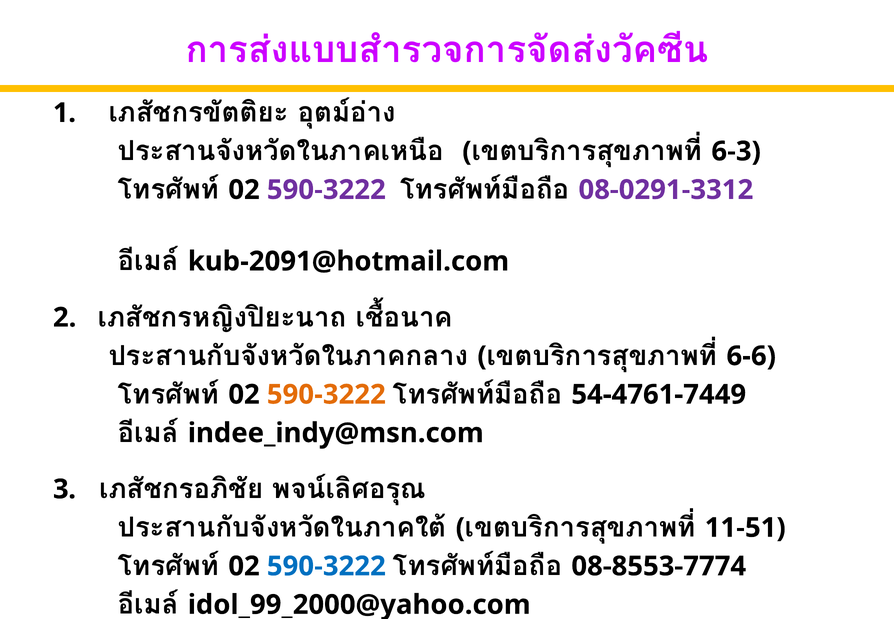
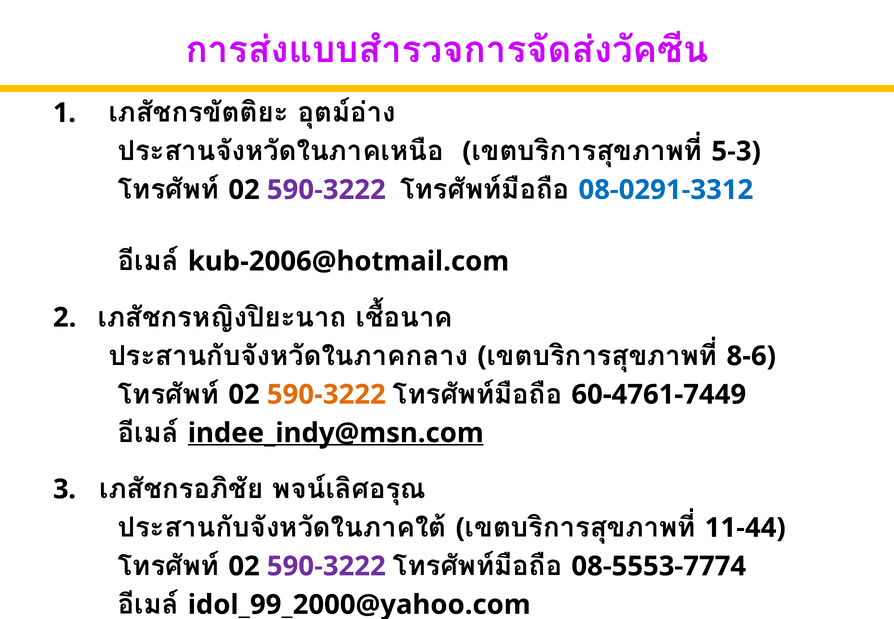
6-3: 6-3 -> 5-3 (736, 151)
08-0291-3312 colour: purple -> blue (666, 190)
kub-2091@hotmail.com: kub-2091@hotmail.com -> kub-2006@hotmail.com (348, 261)
6-6: 6-6 -> 8-6 (751, 356)
54-4761-7449: 54-4761-7449 -> 60-4761-7449 (659, 394)
indee_indy@msn.com underline: none -> present (336, 433)
11-51: 11-51 -> 11-44 (745, 528)
590-3222 colour: blue -> purple (326, 566)
08-8553-7774: 08-8553-7774 -> 08-5553-7774 (659, 566)
